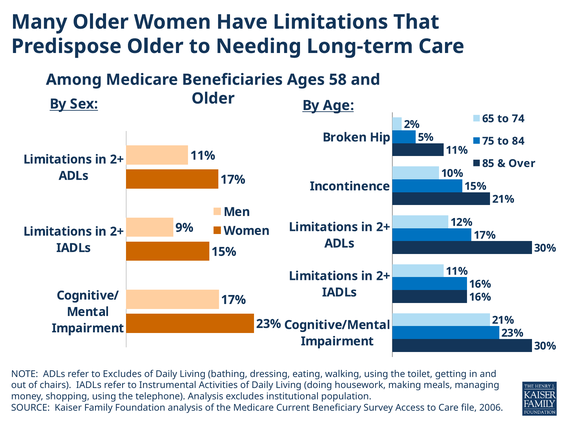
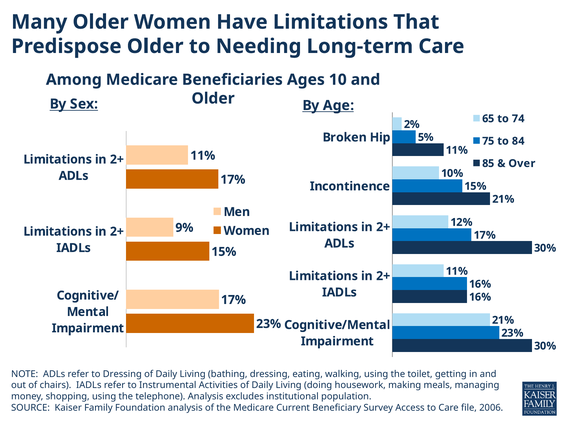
58: 58 -> 10 (338, 80)
to Excludes: Excludes -> Dressing (122, 374)
